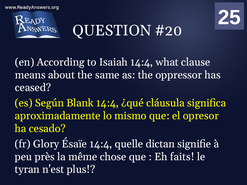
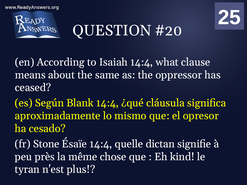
Glory: Glory -> Stone (46, 144)
faits: faits -> kind (182, 157)
